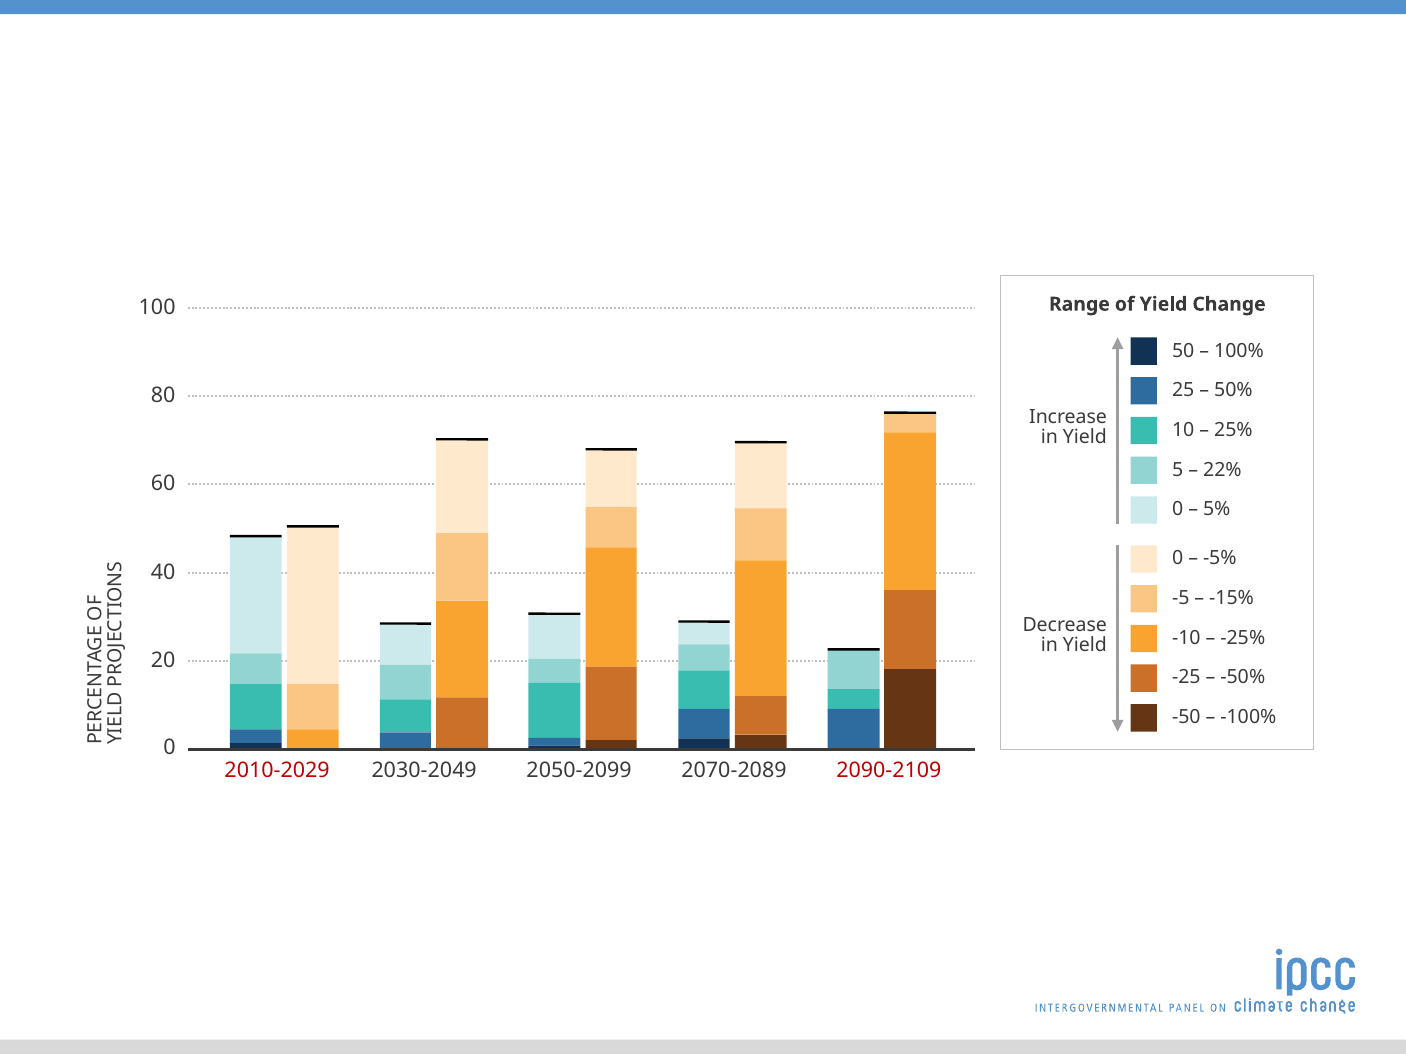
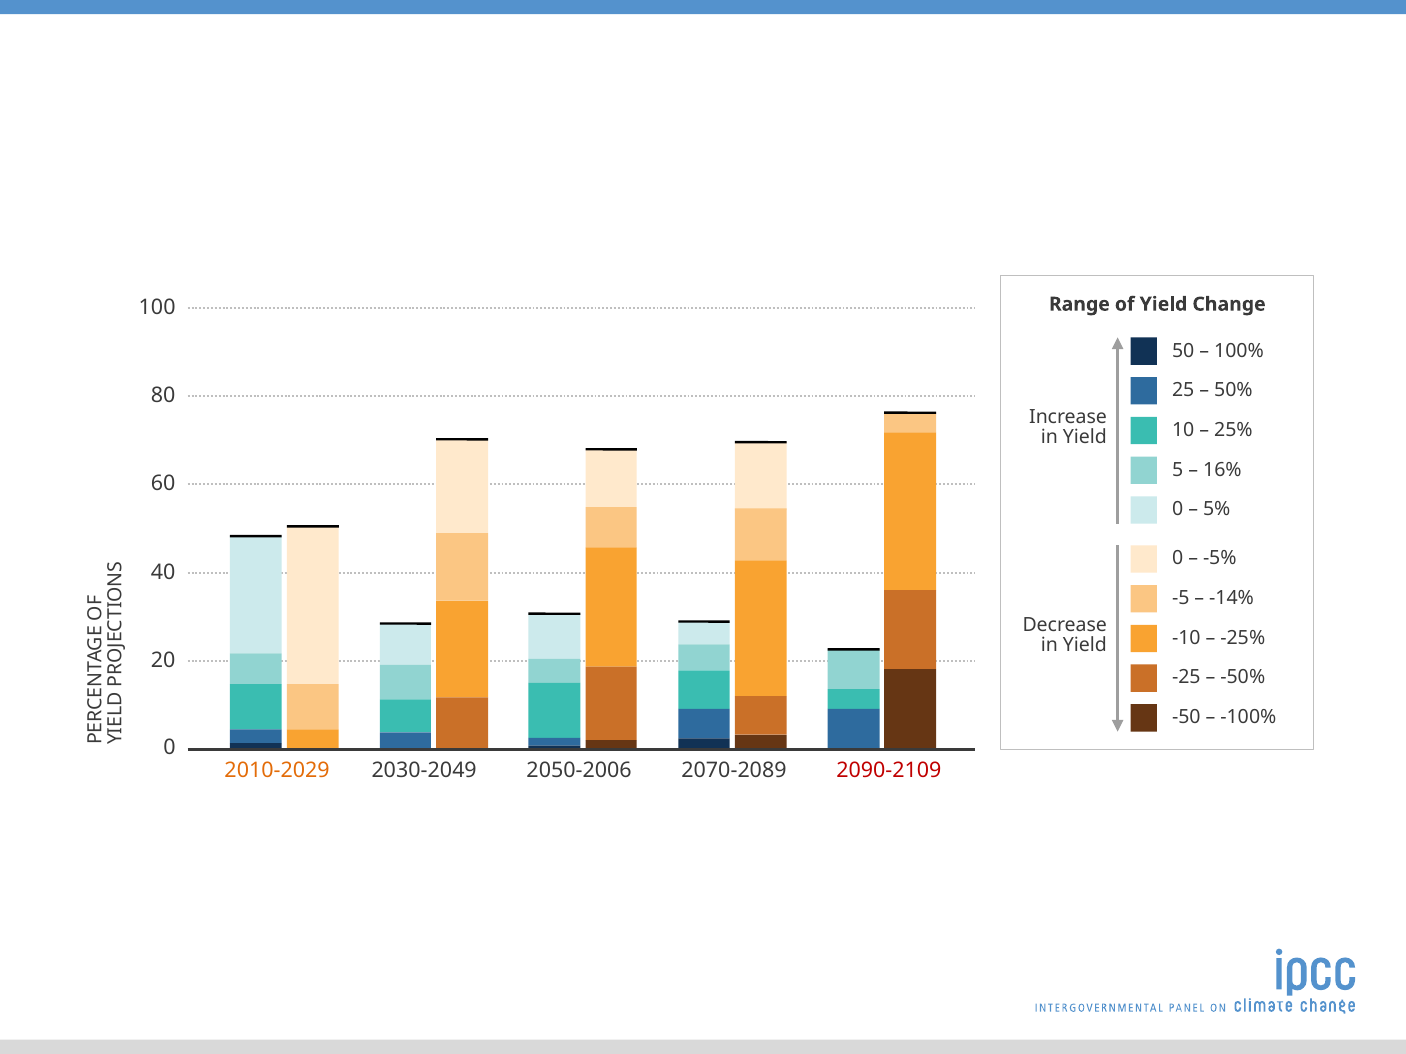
22%: 22% -> 16% (1222, 470)
-15%: -15% -> -14% (1232, 598)
2010-2029 colour: red -> orange (277, 770)
2050-2099: 2050-2099 -> 2050-2006 (579, 770)
